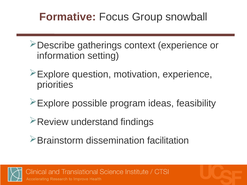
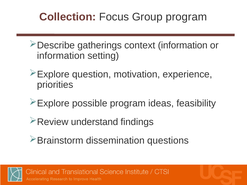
Formative: Formative -> Collection (68, 17)
Group snowball: snowball -> program (186, 17)
context experience: experience -> information (183, 45)
facilitation: facilitation -> questions (168, 141)
